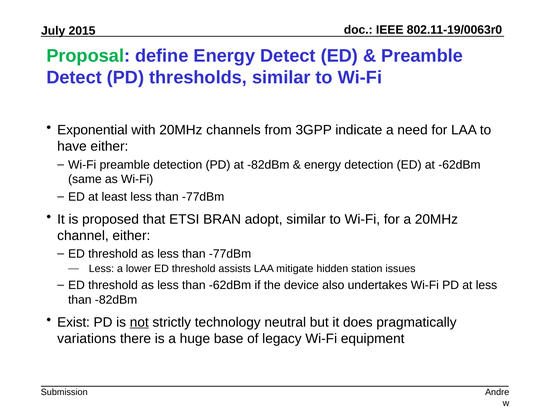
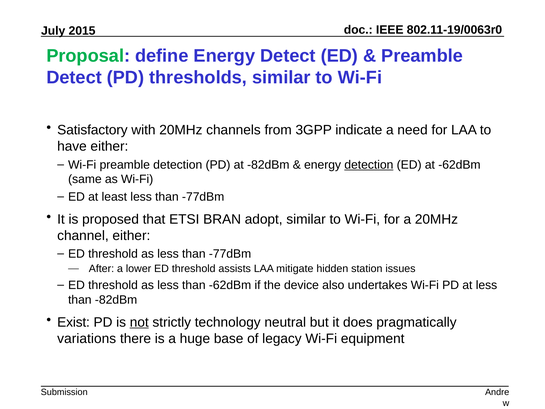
Exponential: Exponential -> Satisfactory (92, 130)
detection underline: none -> present (369, 165)
Less: Less -> After (101, 268)
